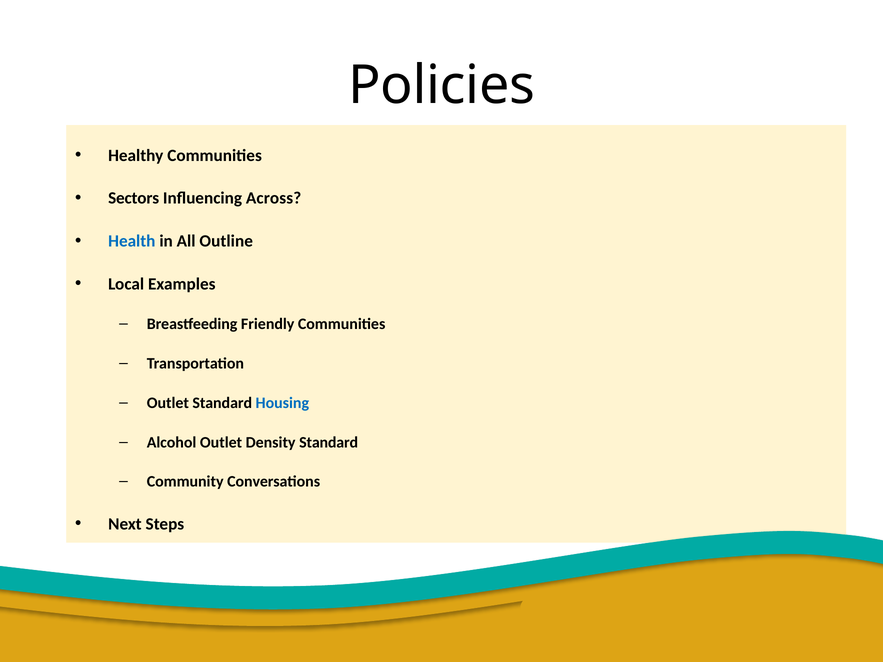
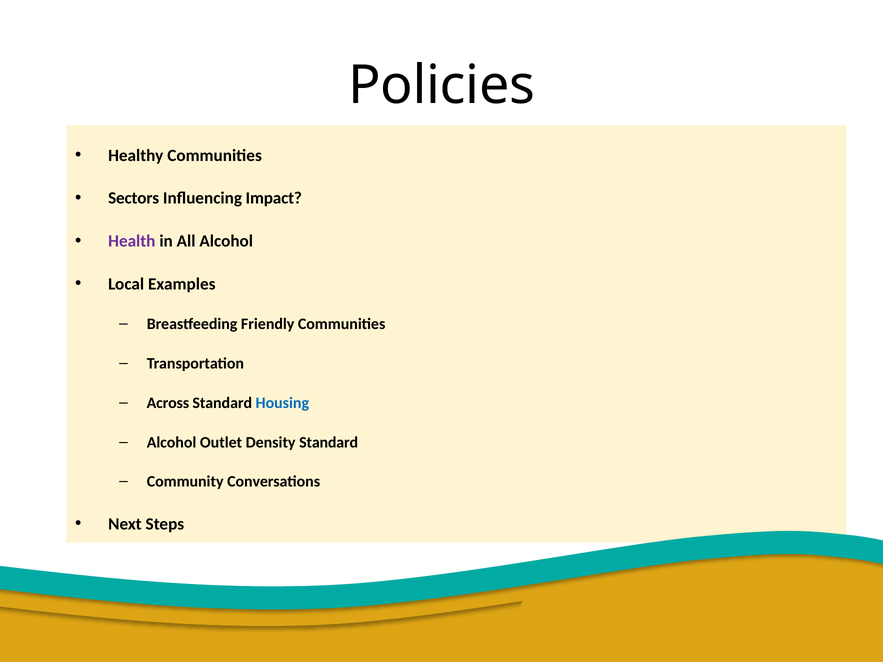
Across: Across -> Impact (274, 198)
Health colour: blue -> purple (132, 241)
All Outline: Outline -> Alcohol (226, 241)
Outlet: Outlet -> Across (168, 403)
